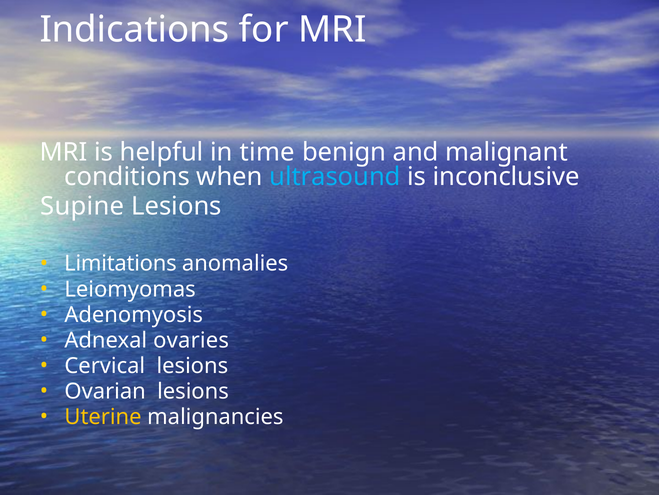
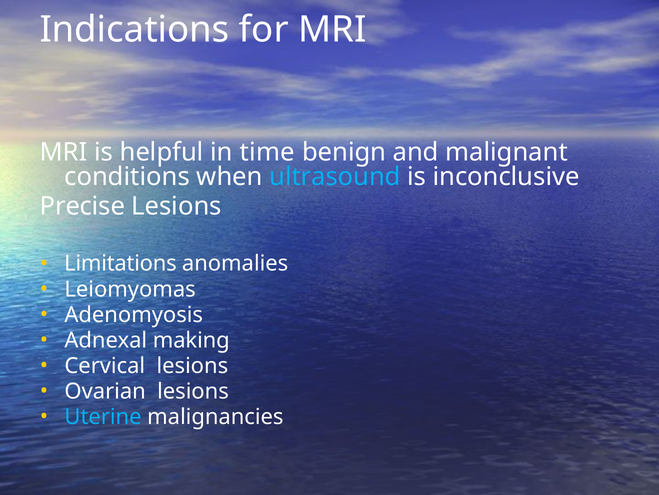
Supine: Supine -> Precise (82, 206)
ovaries: ovaries -> making (191, 340)
Uterine colour: yellow -> light blue (103, 416)
